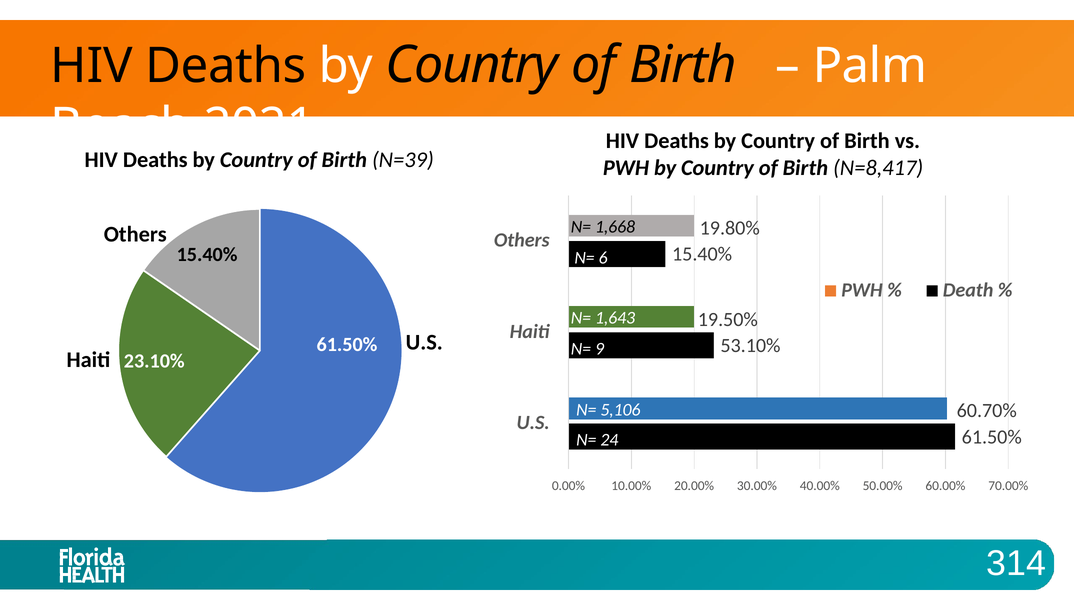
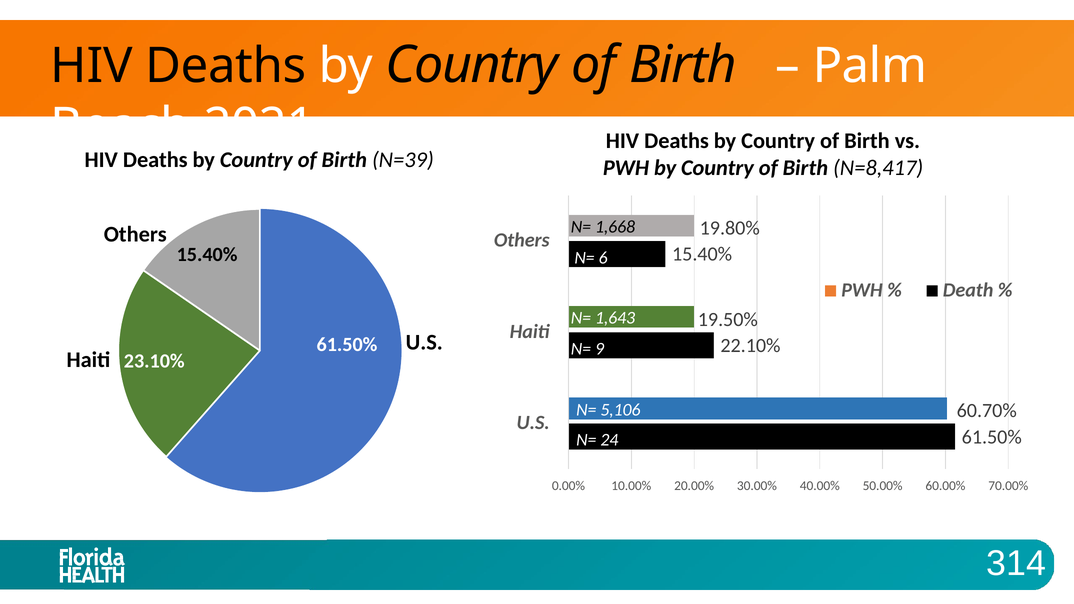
53.10%: 53.10% -> 22.10% (750, 346)
